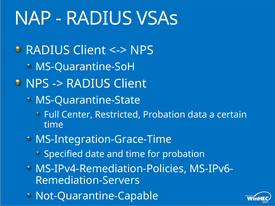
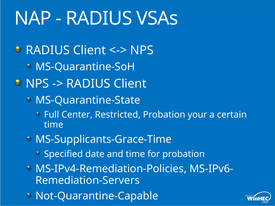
data: data -> your (197, 115)
MS-Integration-Grace-Time: MS-Integration-Grace-Time -> MS-Supplicants-Grace-Time (104, 140)
